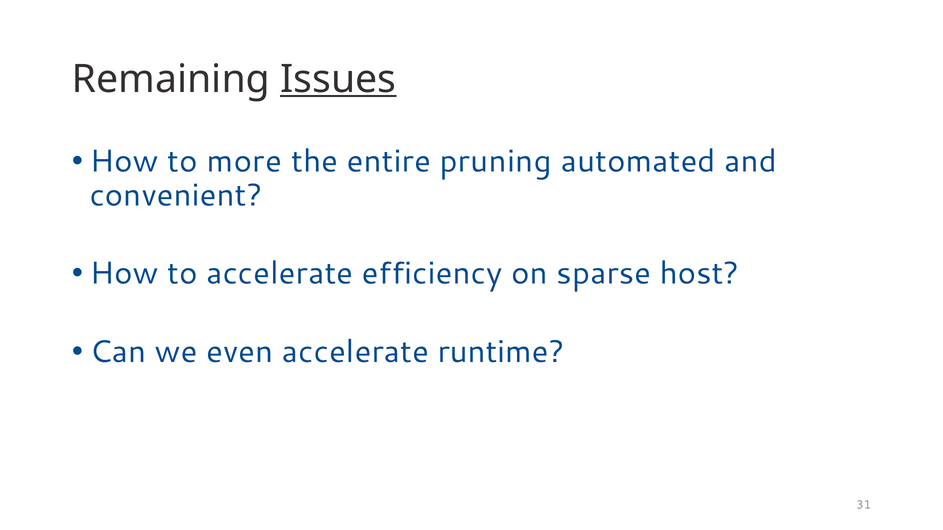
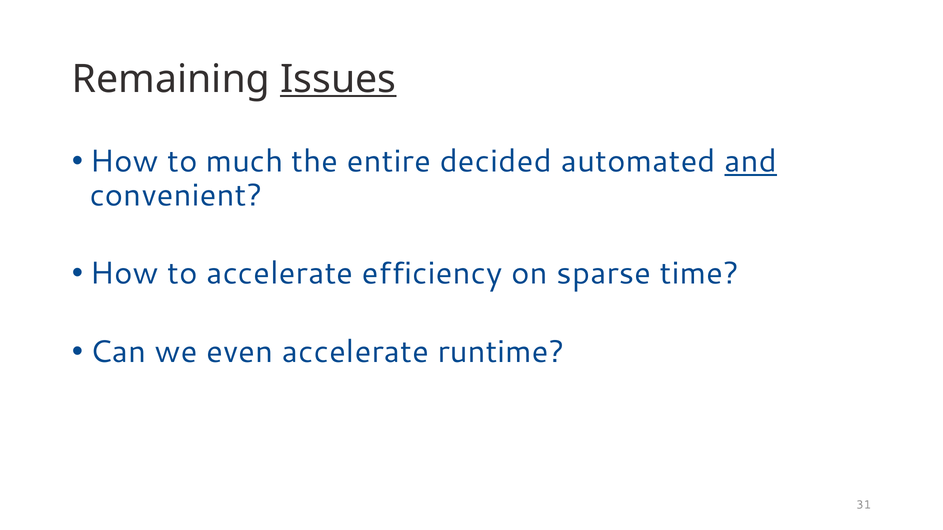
more: more -> much (245, 162)
pruning: pruning -> decided (496, 162)
and underline: none -> present (751, 162)
host: host -> time (699, 274)
